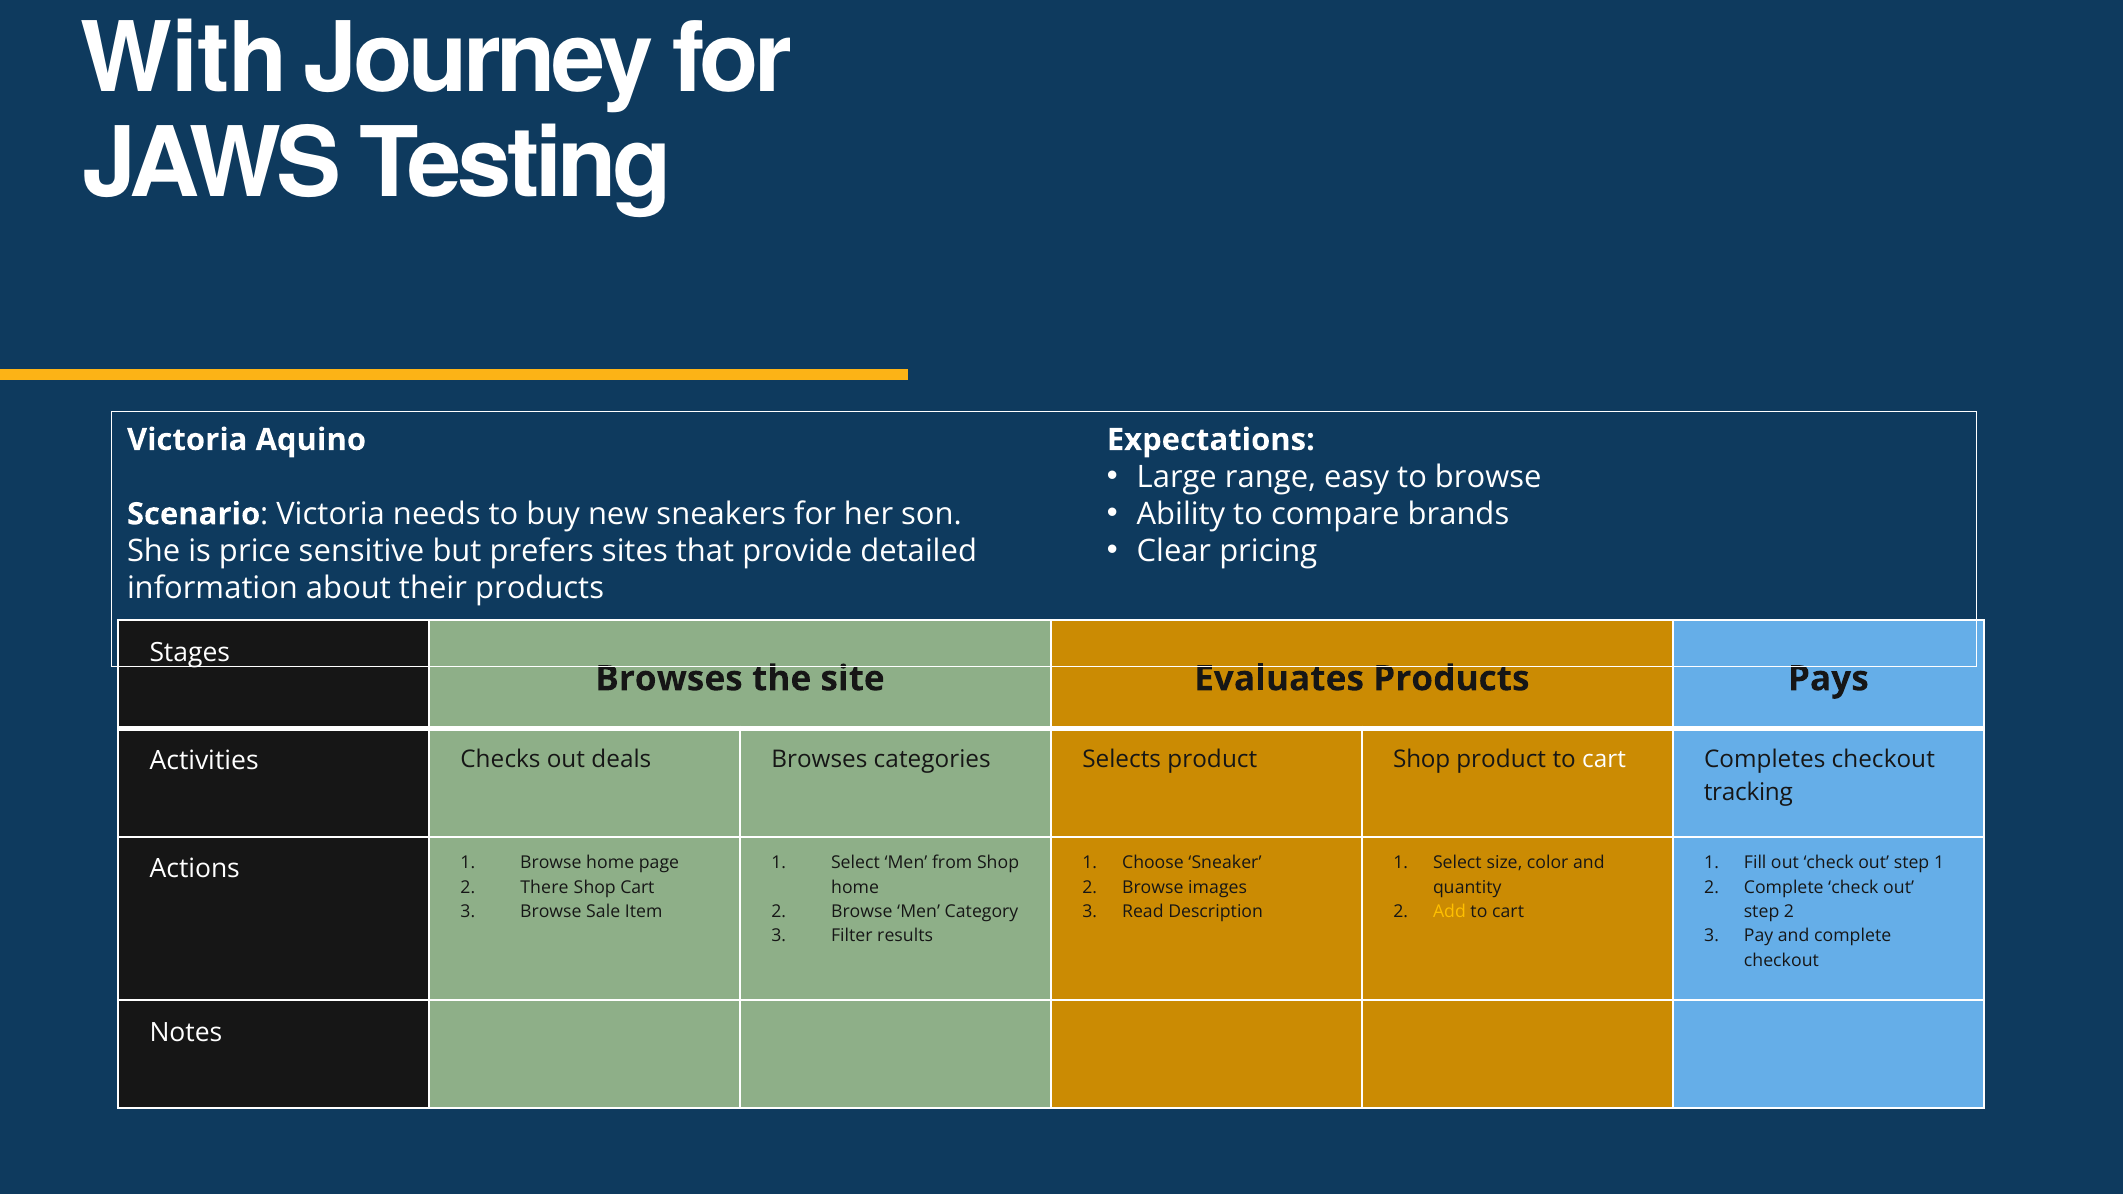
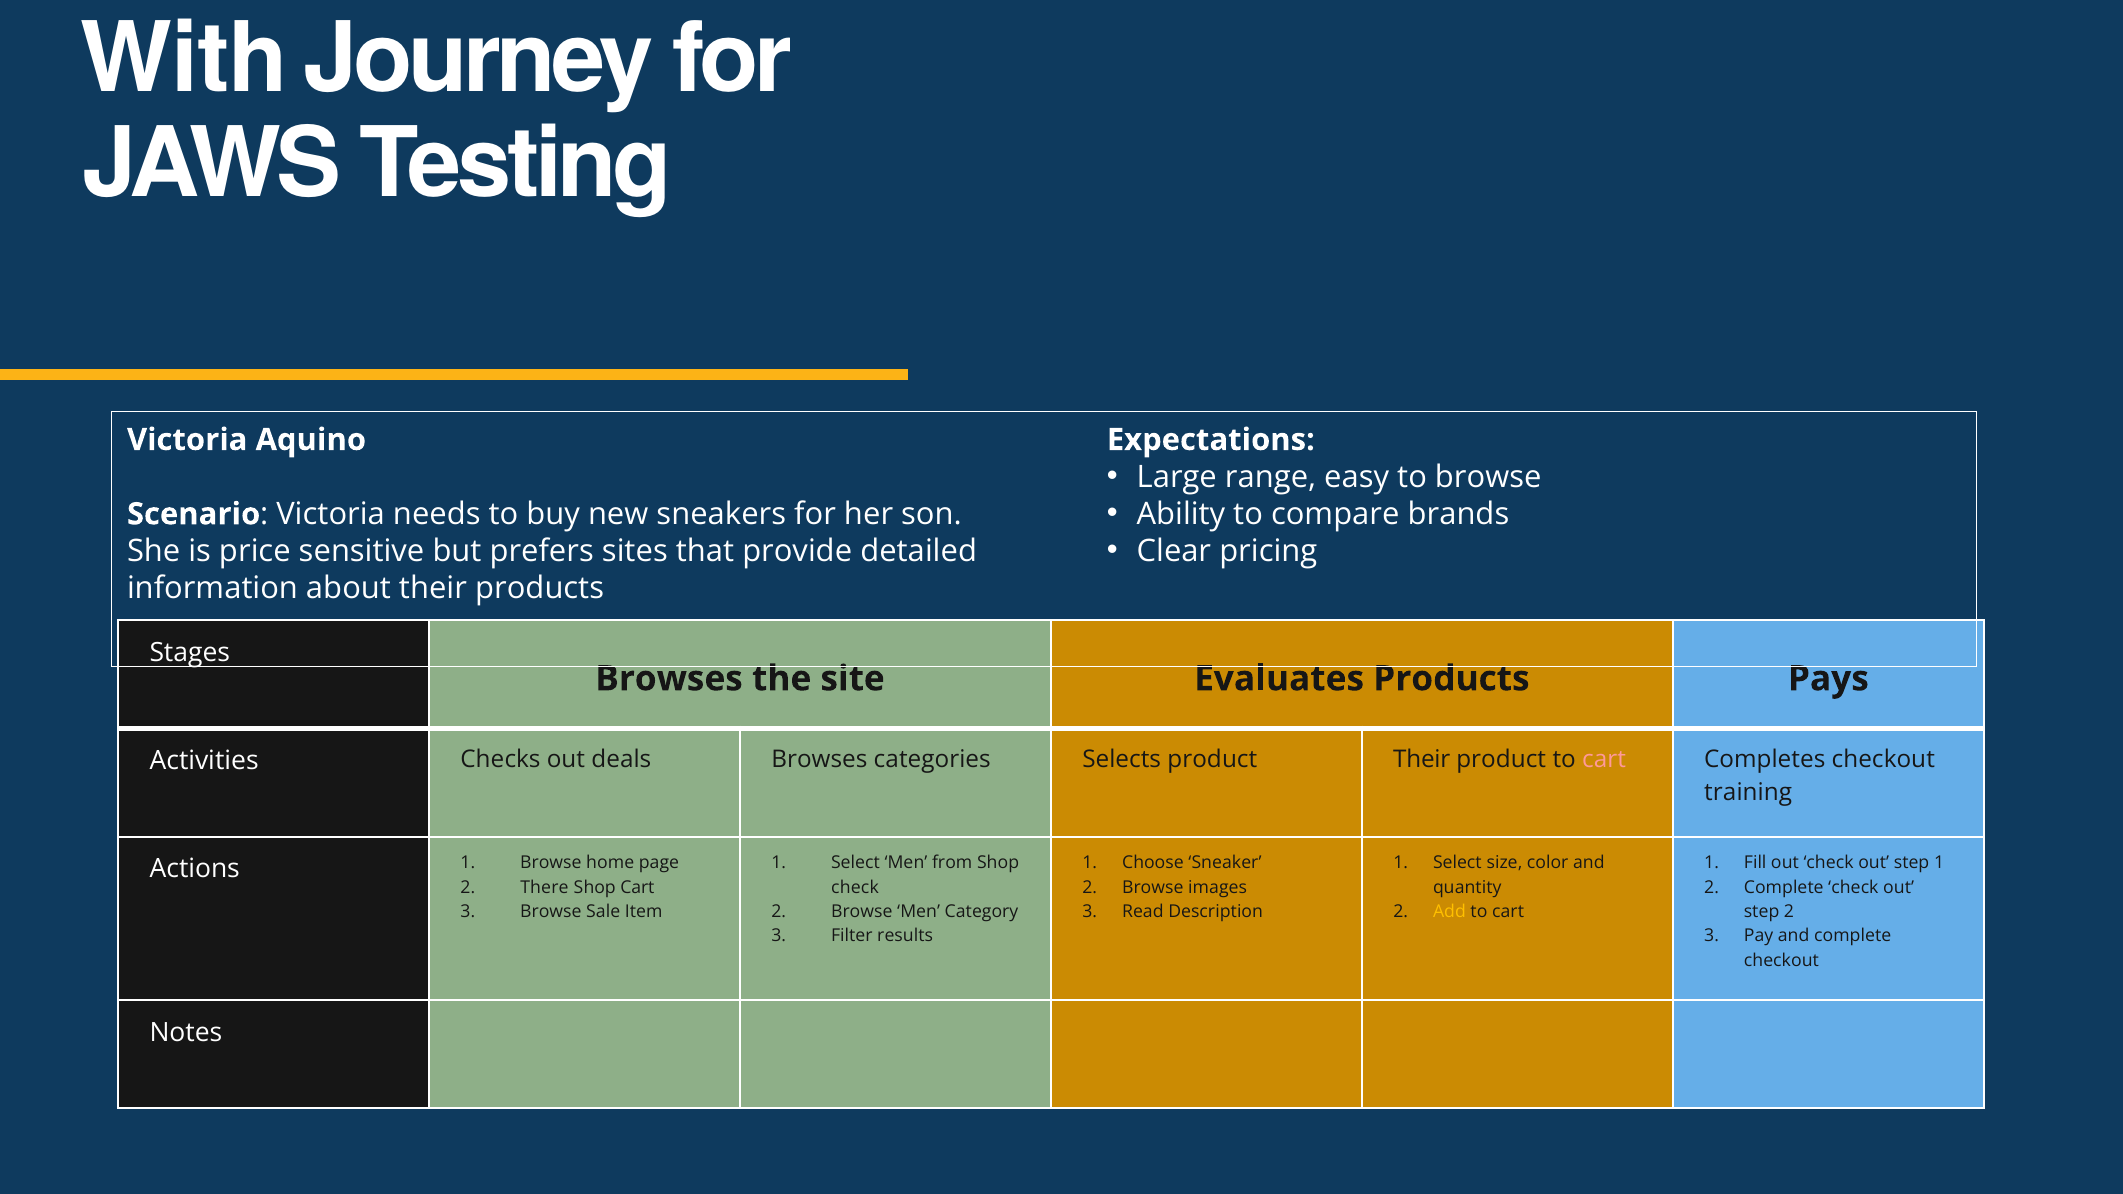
product Shop: Shop -> Their (1422, 759)
cart colour: white -> pink (1604, 759)
tracking: tracking -> training (1748, 792)
home: home -> check (855, 887)
